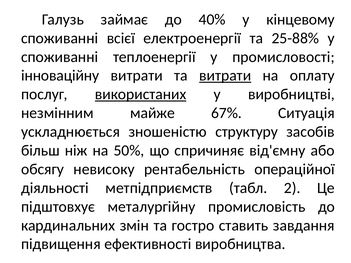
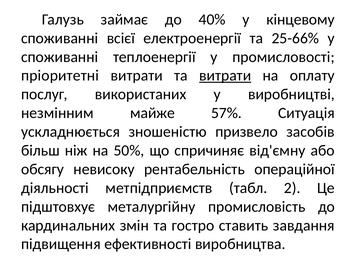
25-88%: 25-88% -> 25-66% (295, 38)
інноваційну: інноваційну -> пріоритетні (60, 76)
використаних underline: present -> none (141, 94)
67%: 67% -> 57% (226, 113)
структуру: структуру -> призвело (247, 132)
